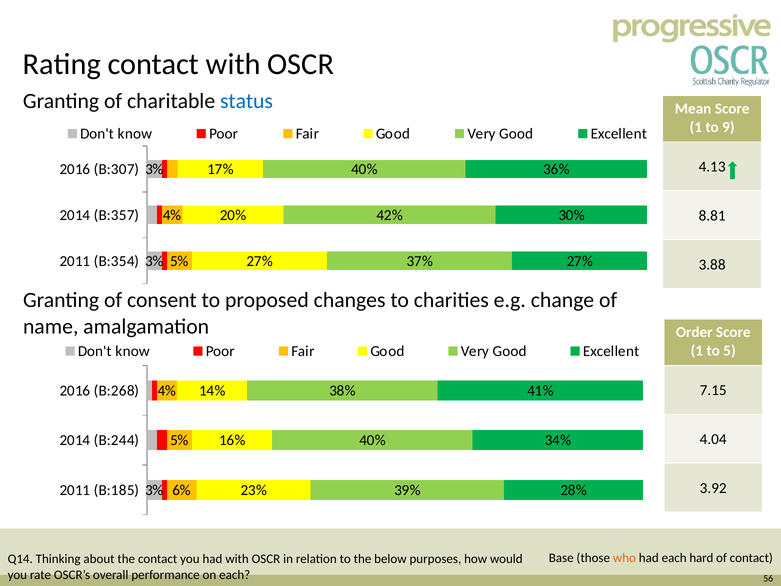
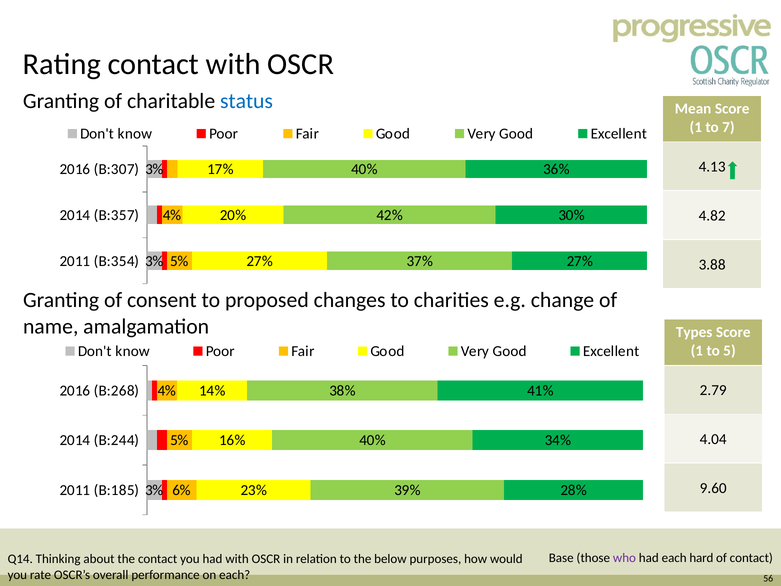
9: 9 -> 7 (728, 127)
8.81: 8.81 -> 4.82 (712, 216)
Order: Order -> Types (694, 332)
7.15: 7.15 -> 2.79 (713, 390)
3.92: 3.92 -> 9.60 (713, 488)
who colour: orange -> purple (624, 558)
